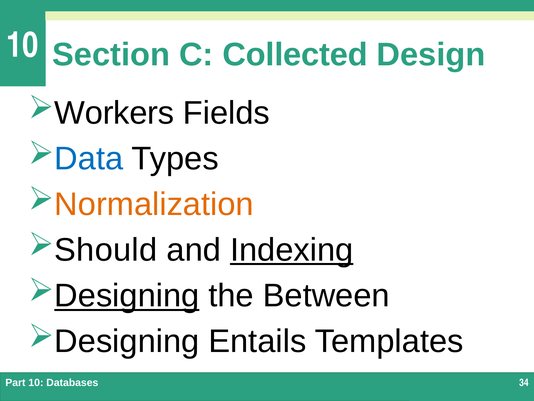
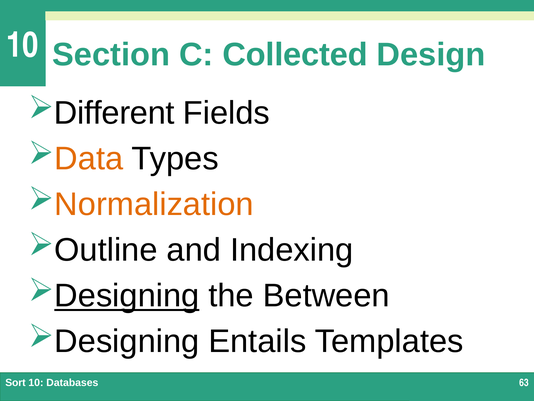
Workers: Workers -> Different (114, 113)
Data colour: blue -> orange (89, 158)
Should: Should -> Outline (106, 250)
Indexing underline: present -> none (292, 250)
Part: Part -> Sort (15, 382)
34: 34 -> 63 (524, 382)
